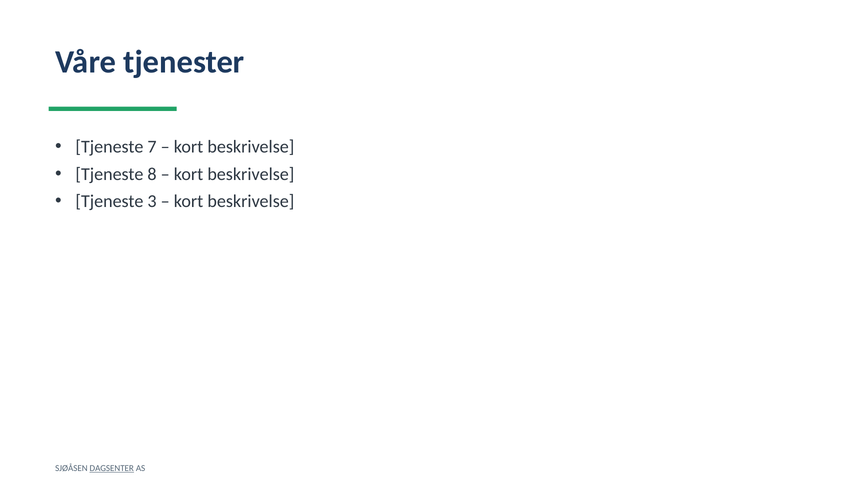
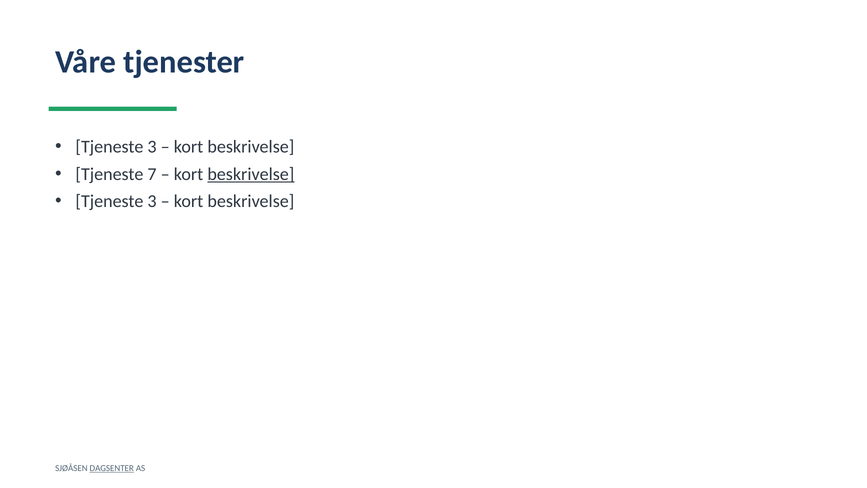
7: 7 -> 3 (152, 147)
8: 8 -> 7 (152, 174)
beskrivelse underline: none -> present (251, 174)
